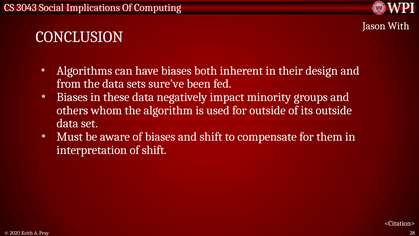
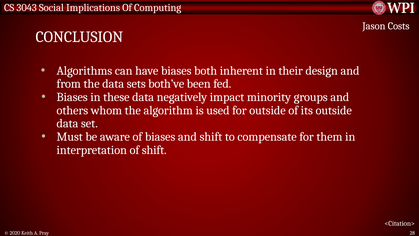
With: With -> Costs (399, 26)
sure’ve: sure’ve -> both’ve (166, 84)
